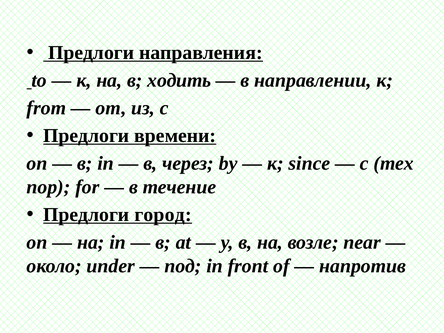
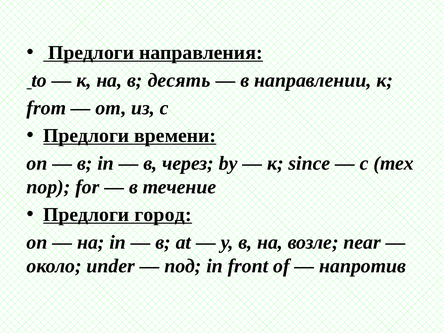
ходить: ходить -> десять (179, 80)
